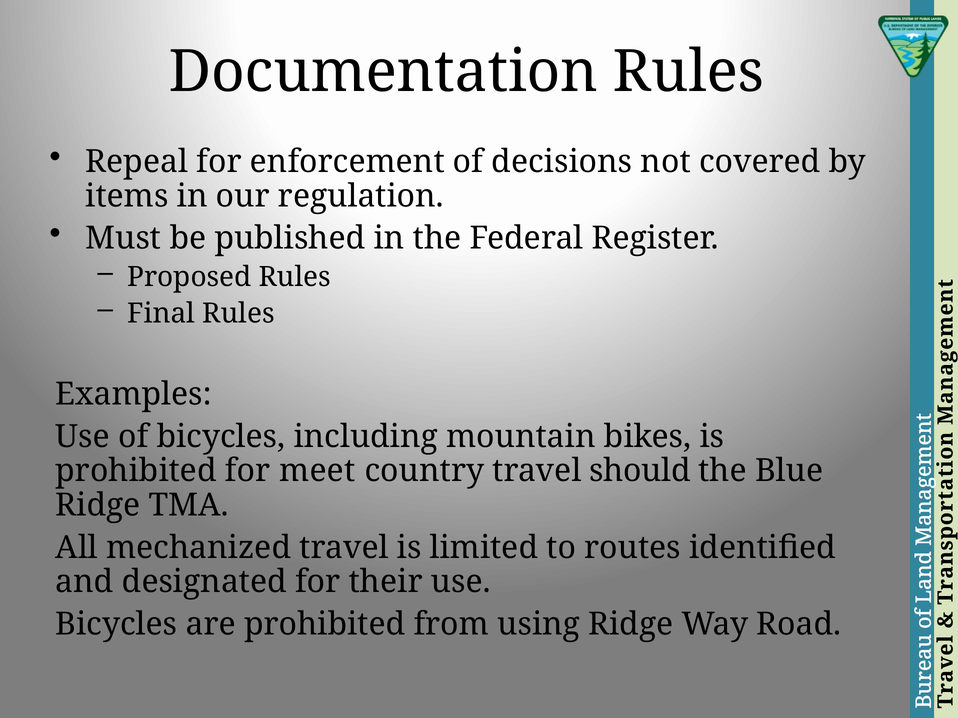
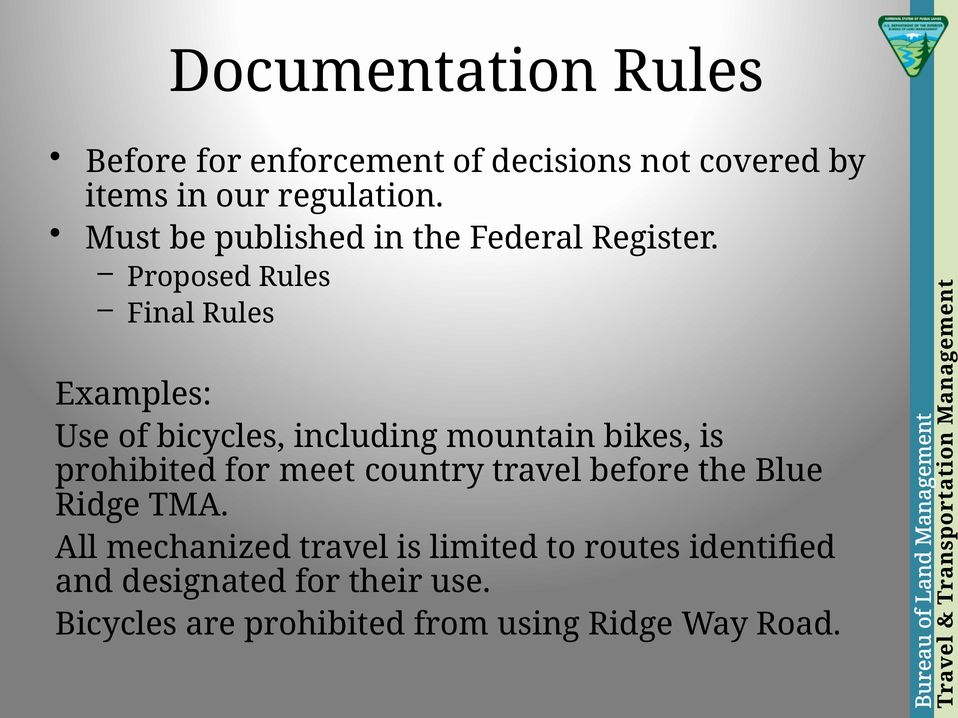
Repeal: Repeal -> Before (137, 162)
travel should: should -> before (640, 471)
